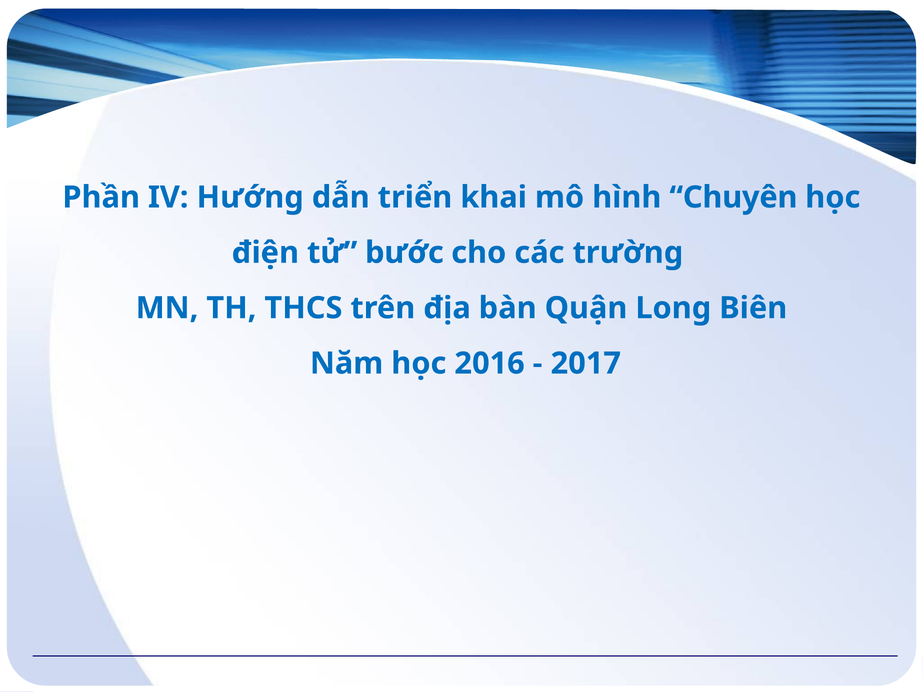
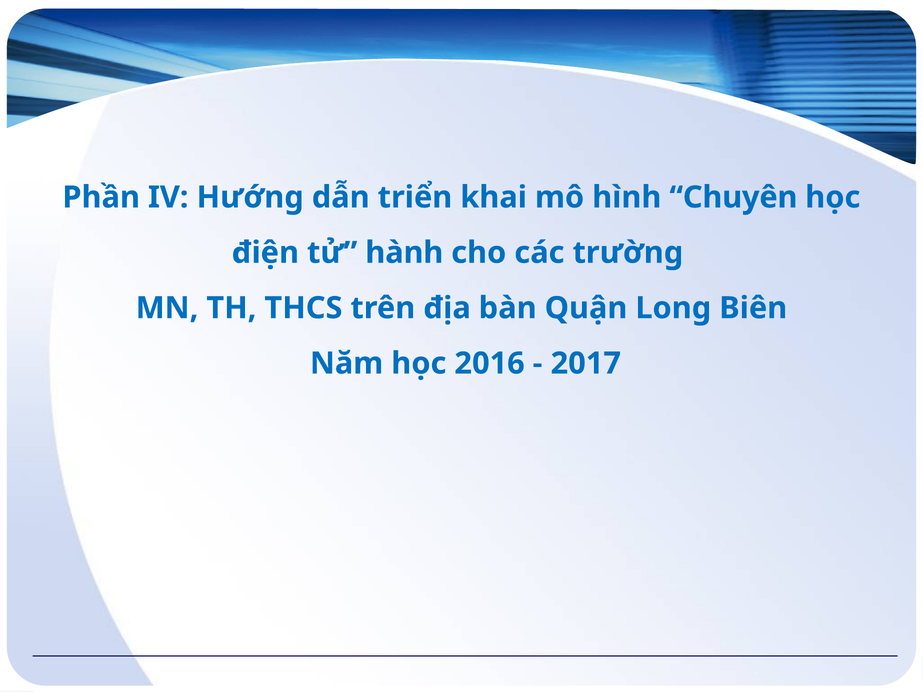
bước: bước -> hành (404, 253)
